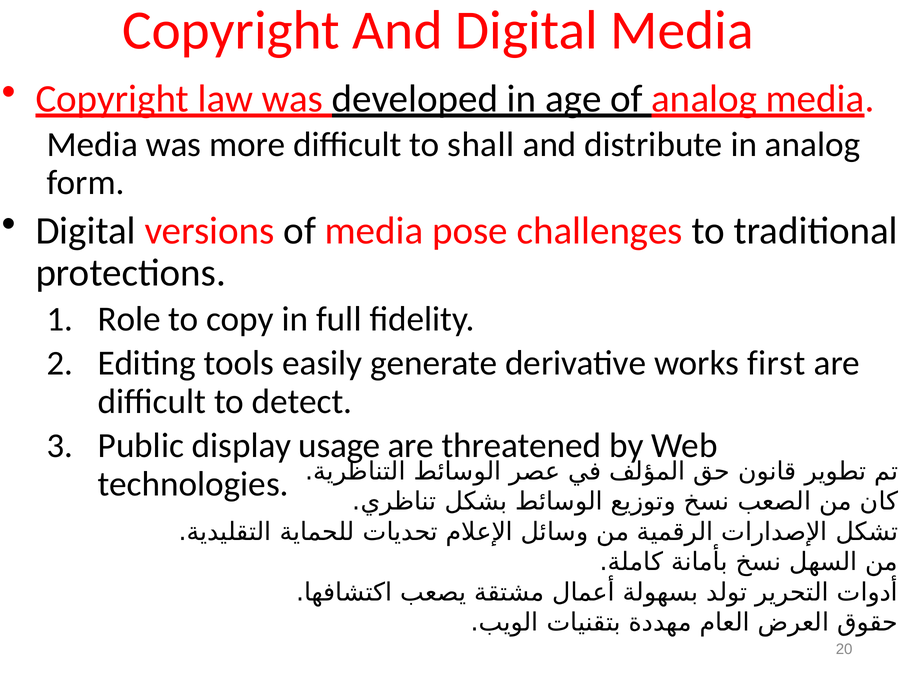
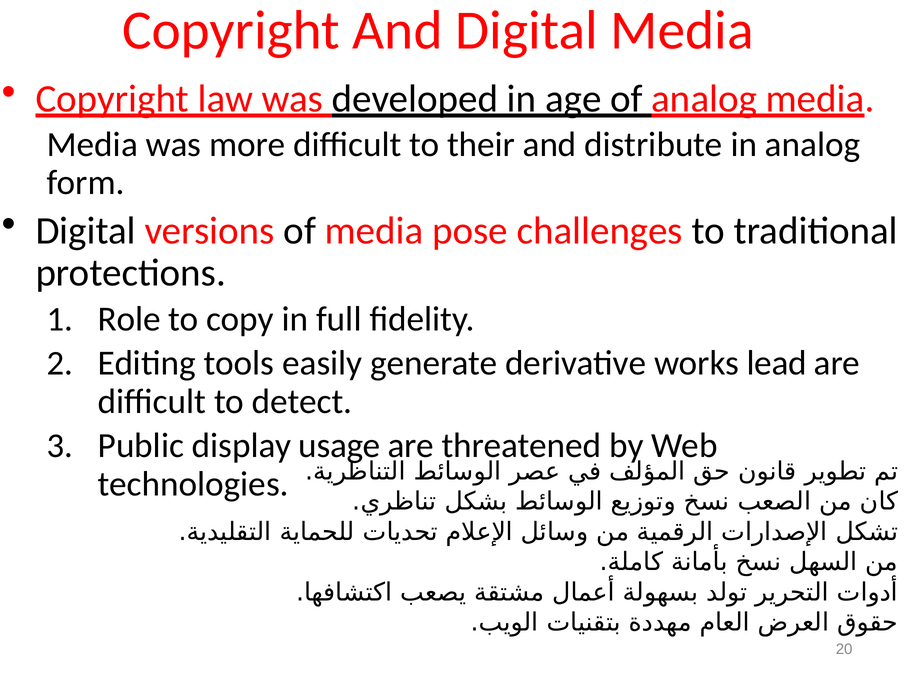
shall: shall -> their (481, 145)
first: first -> lead (777, 363)
